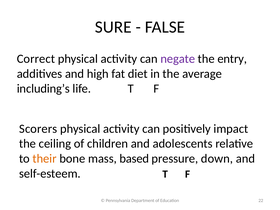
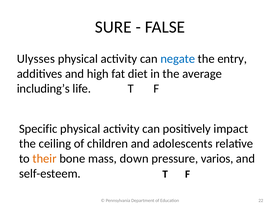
Correct: Correct -> Ulysses (36, 59)
negate colour: purple -> blue (178, 59)
Scorers: Scorers -> Specific (38, 129)
based: based -> down (134, 159)
down: down -> varios (217, 159)
